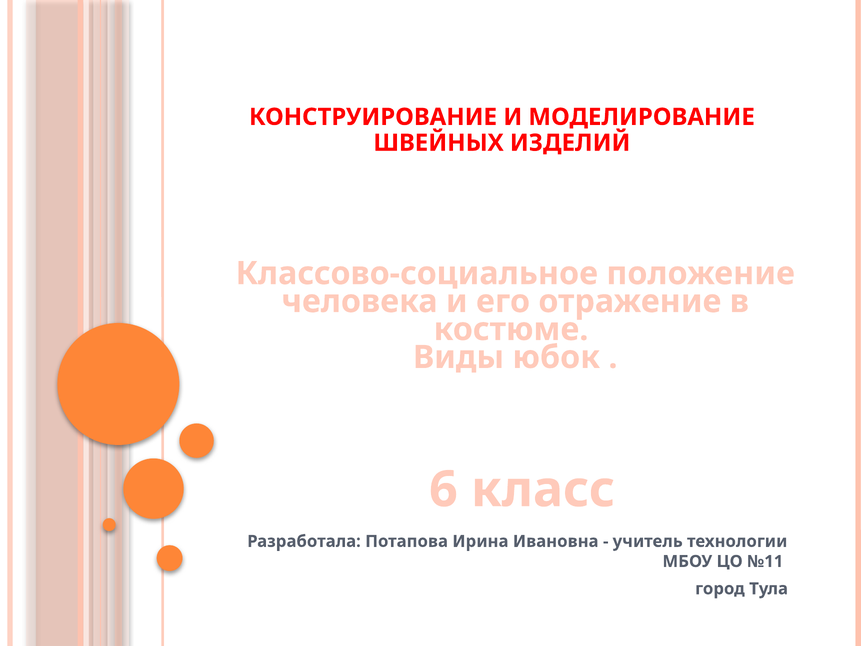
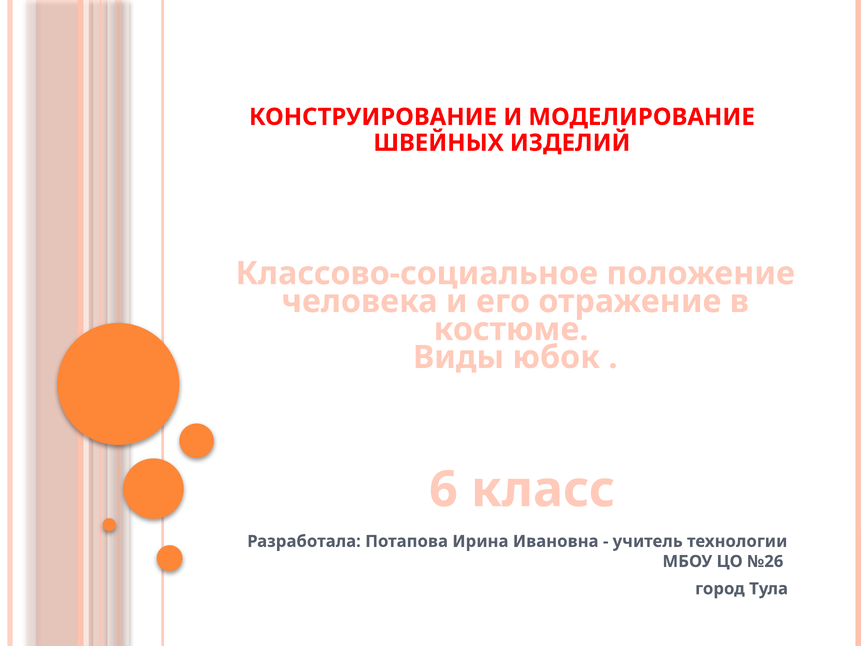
№11: №11 -> №26 (765, 561)
